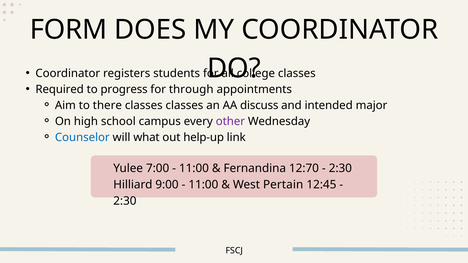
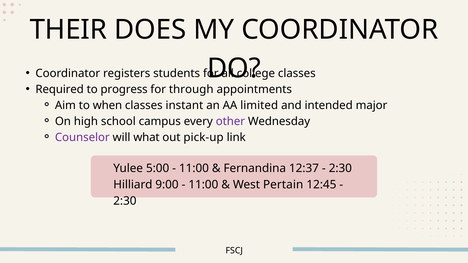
FORM: FORM -> THEIR (68, 30)
there: there -> when (107, 105)
classes classes: classes -> instant (184, 105)
discuss: discuss -> limited (259, 105)
Counselor colour: blue -> purple (82, 137)
help-up: help-up -> pick-up (204, 137)
7:00: 7:00 -> 5:00 (158, 168)
12:70: 12:70 -> 12:37 (304, 168)
